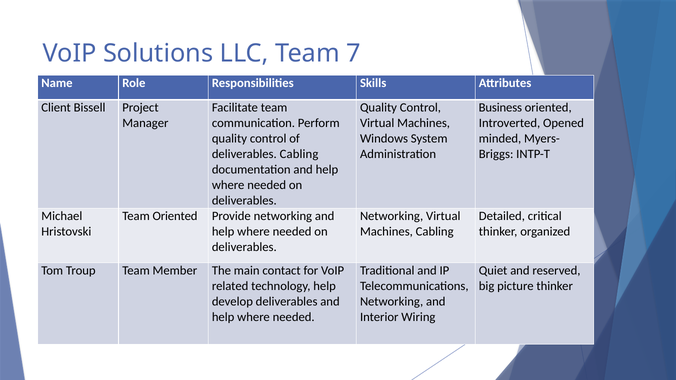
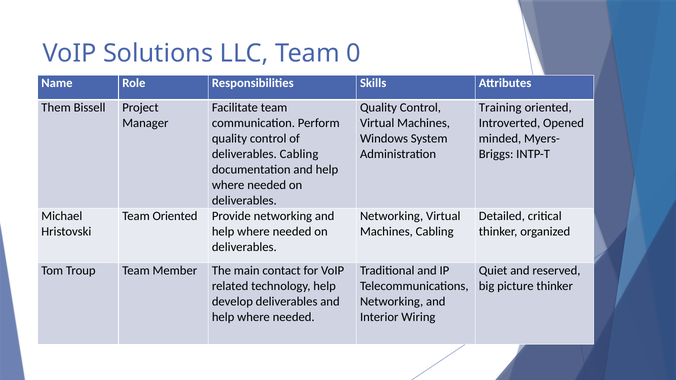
7: 7 -> 0 (354, 53)
Client: Client -> Them (56, 108)
Business: Business -> Training (500, 108)
